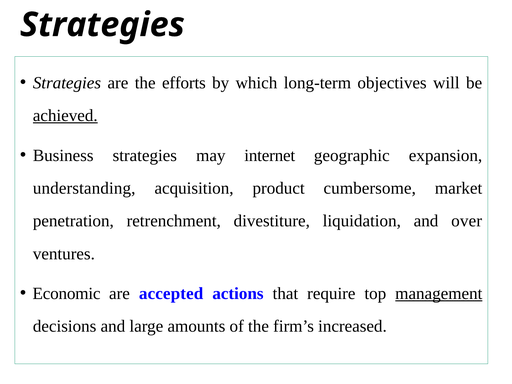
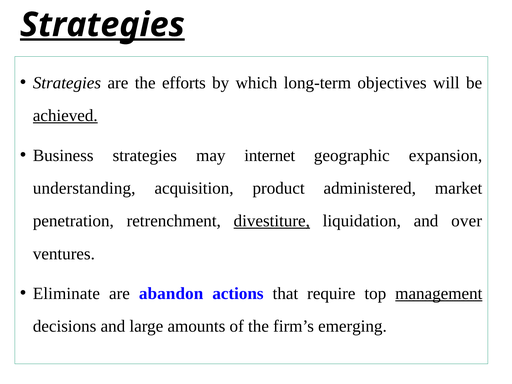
Strategies underline: none -> present (102, 25)
cumbersome: cumbersome -> administered (370, 188)
divestiture underline: none -> present (272, 221)
Economic: Economic -> Eliminate (66, 294)
accepted: accepted -> abandon (171, 294)
increased: increased -> emerging (352, 326)
